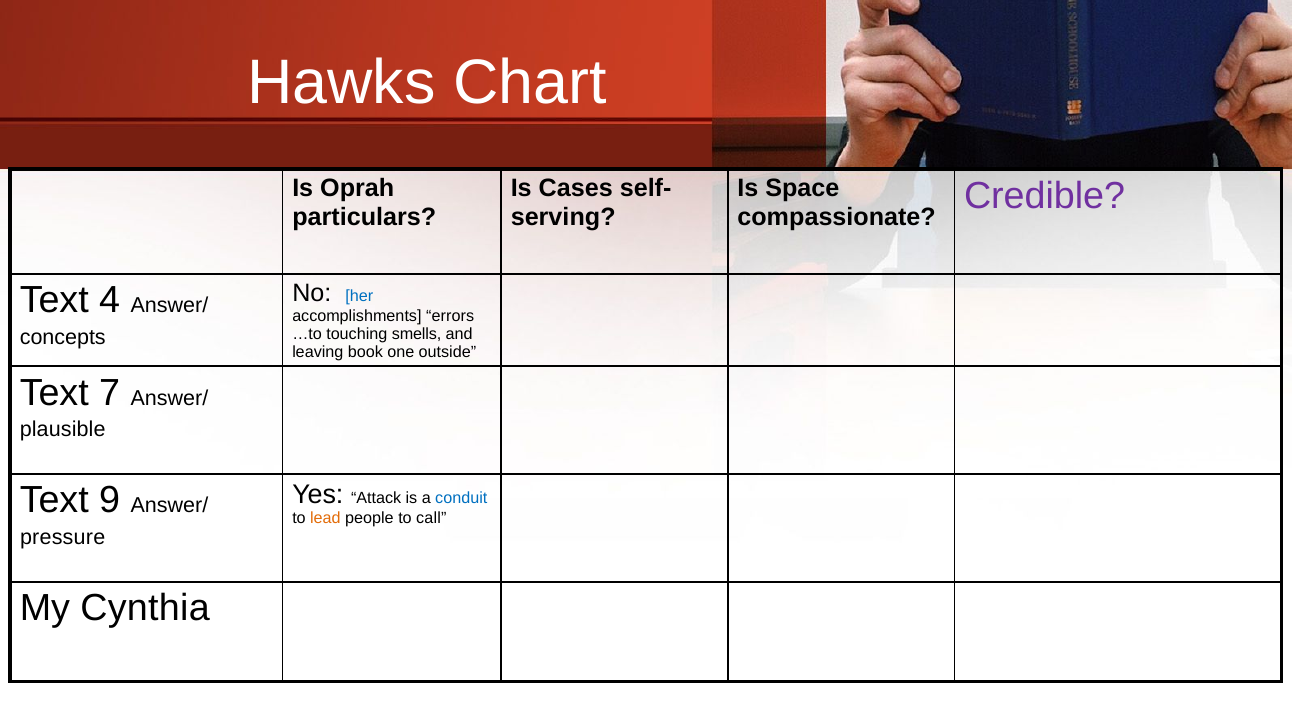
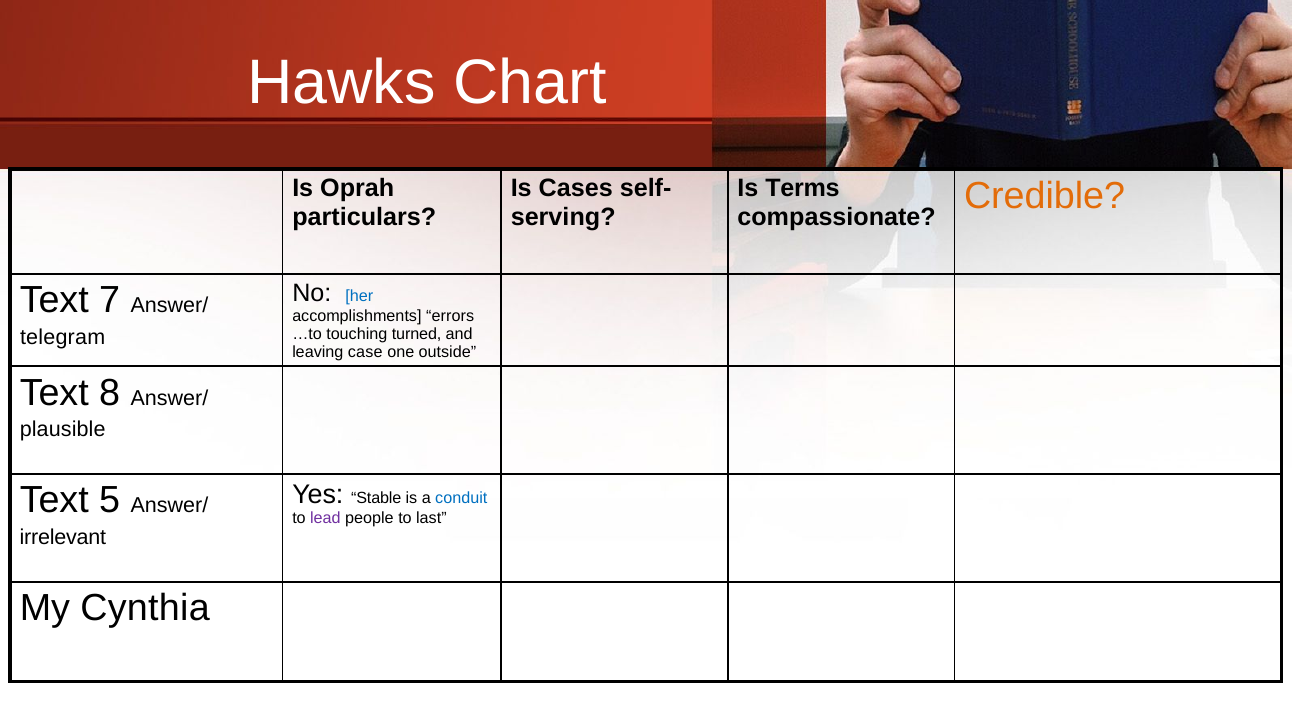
Space: Space -> Terms (802, 189)
Credible colour: purple -> orange (1045, 196)
4: 4 -> 7 (110, 300)
smells: smells -> turned (417, 334)
concepts: concepts -> telegram (63, 337)
book: book -> case (365, 352)
7: 7 -> 8 (110, 393)
Attack: Attack -> Stable (376, 498)
9: 9 -> 5 (110, 500)
lead colour: orange -> purple (325, 518)
call: call -> last (431, 518)
pressure: pressure -> irrelevant (63, 538)
